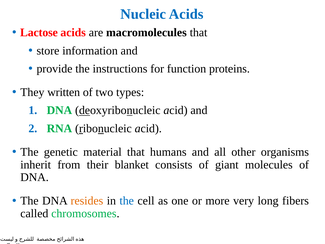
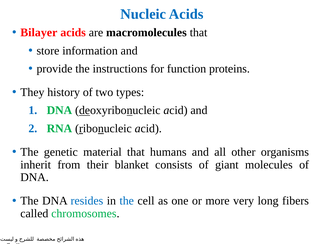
Lactose: Lactose -> Bilayer (39, 33)
written: written -> history (64, 92)
resides colour: orange -> blue (87, 201)
